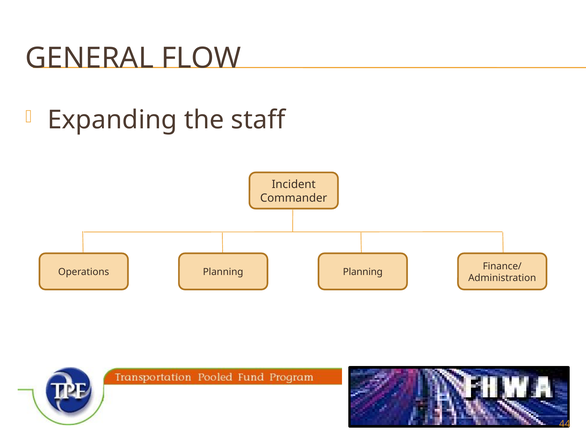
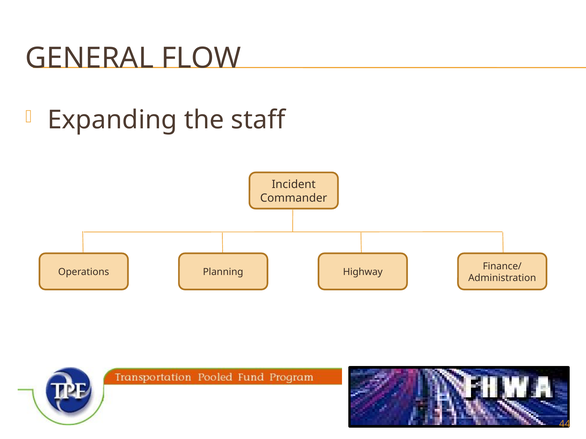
Operations Planning: Planning -> Highway (363, 272)
